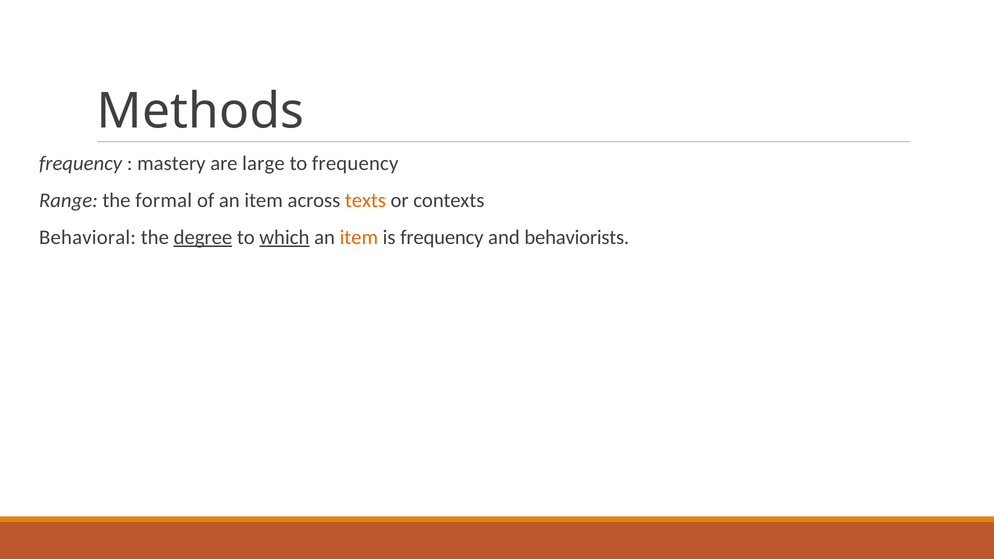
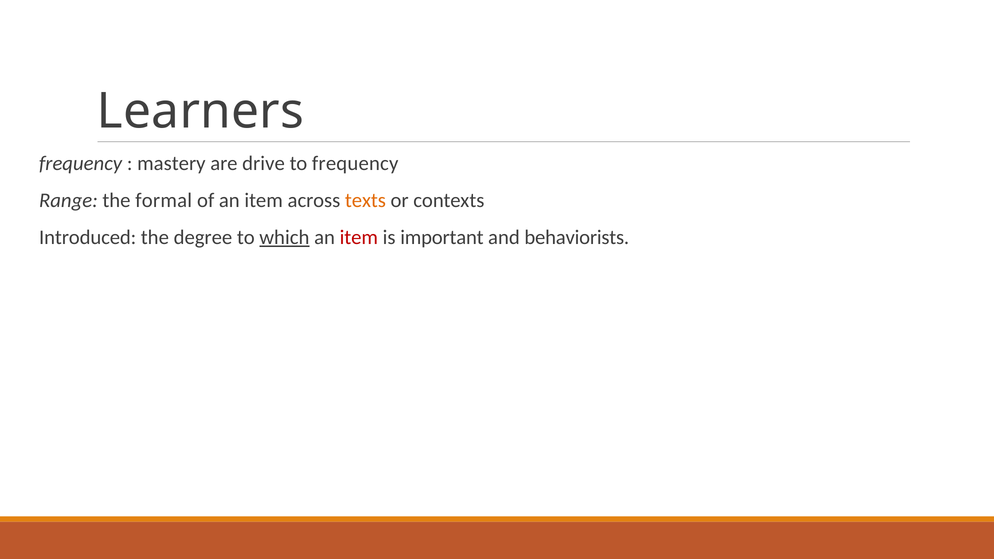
Methods: Methods -> Learners (200, 111)
large: large -> drive (264, 164)
Behavioral: Behavioral -> Introduced (88, 237)
degree underline: present -> none (203, 237)
item colour: orange -> red (359, 237)
is frequency: frequency -> important (442, 237)
